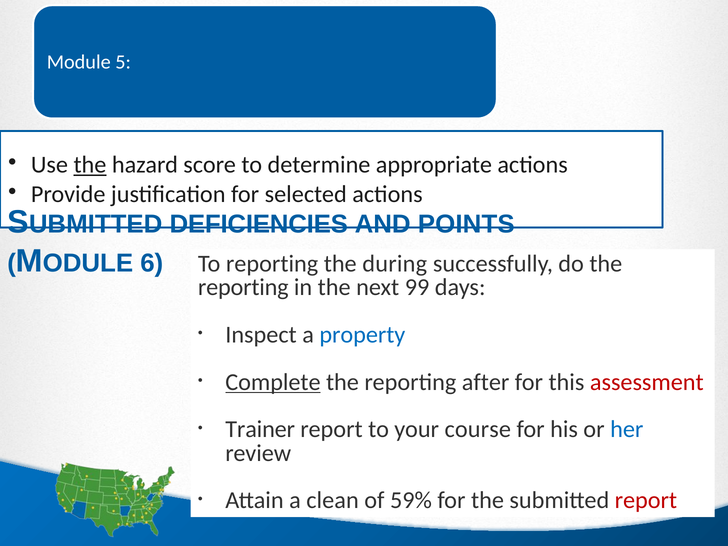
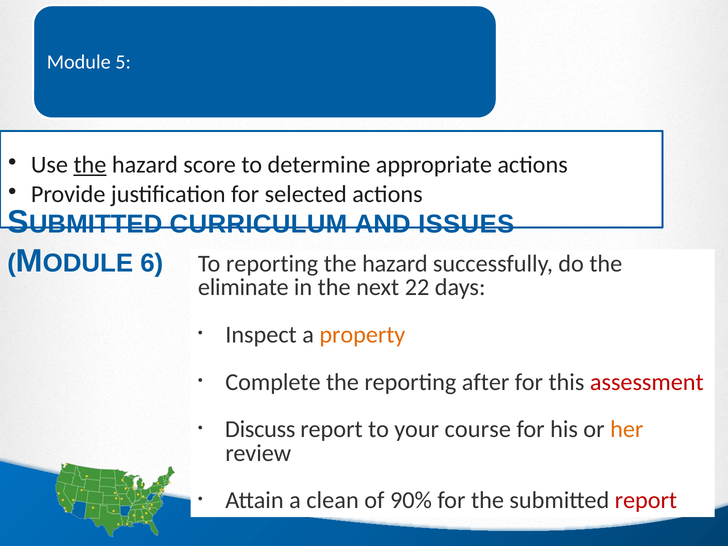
DEFICIENCIES: DEFICIENCIES -> CURRICULUM (258, 224)
POINTS: POINTS -> ISSUES (466, 224)
during: during -> hazard (395, 264)
reporting: reporting -> eliminate (243, 287)
99: 99 -> 22 (417, 287)
property colour: blue -> orange (362, 335)
Complete underline: present -> none (273, 382)
Trainer: Trainer -> Discuss (260, 429)
her colour: blue -> orange (627, 429)
59%: 59% -> 90% (411, 500)
